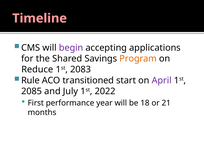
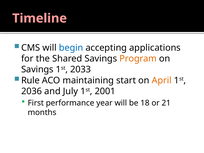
begin colour: purple -> blue (71, 48)
Reduce: Reduce -> Savings (37, 69)
2083: 2083 -> 2033 (81, 69)
transitioned: transitioned -> maintaining (88, 80)
April colour: purple -> orange (162, 80)
2085: 2085 -> 2036 (32, 91)
2022: 2022 -> 2001 (105, 91)
